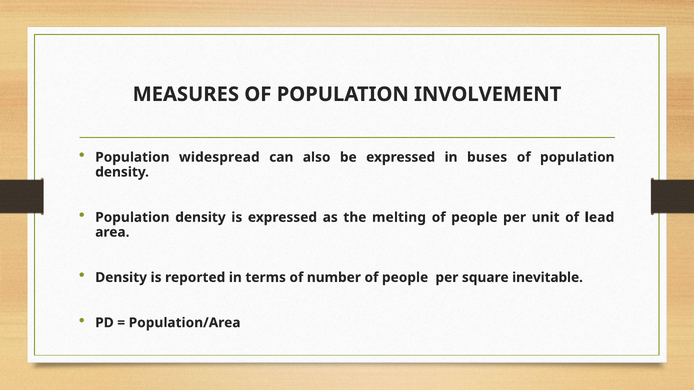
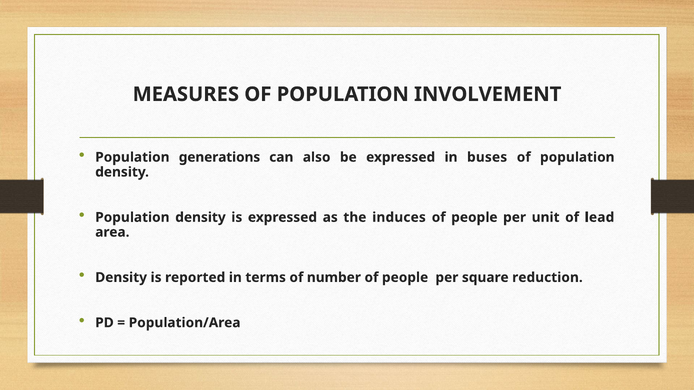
widespread: widespread -> generations (219, 157)
melting: melting -> induces (399, 218)
inevitable: inevitable -> reduction (547, 278)
